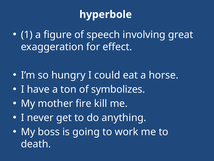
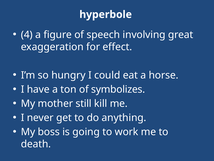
1: 1 -> 4 (27, 35)
fire: fire -> still (84, 103)
